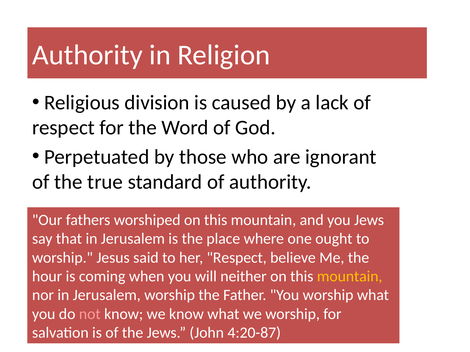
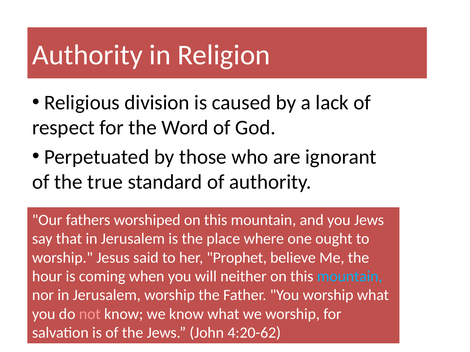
her Respect: Respect -> Prophet (237, 258)
mountain colour: yellow -> light blue (350, 277)
4:20-87: 4:20-87 -> 4:20-62 (254, 333)
